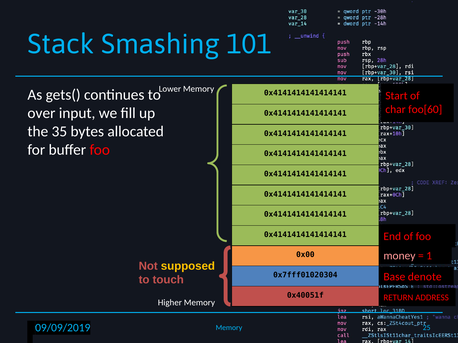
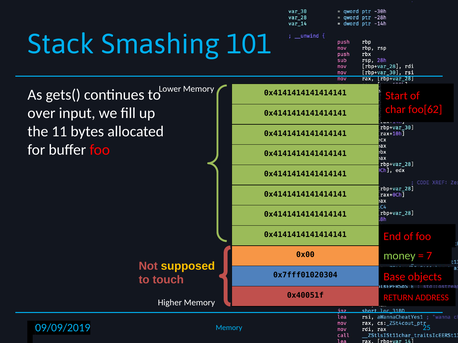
foo[60: foo[60 -> foo[62 (425, 110)
35: 35 -> 11 (59, 132)
money colour: pink -> light green (399, 256)
1: 1 -> 7 (429, 256)
denote: denote -> objects (425, 277)
